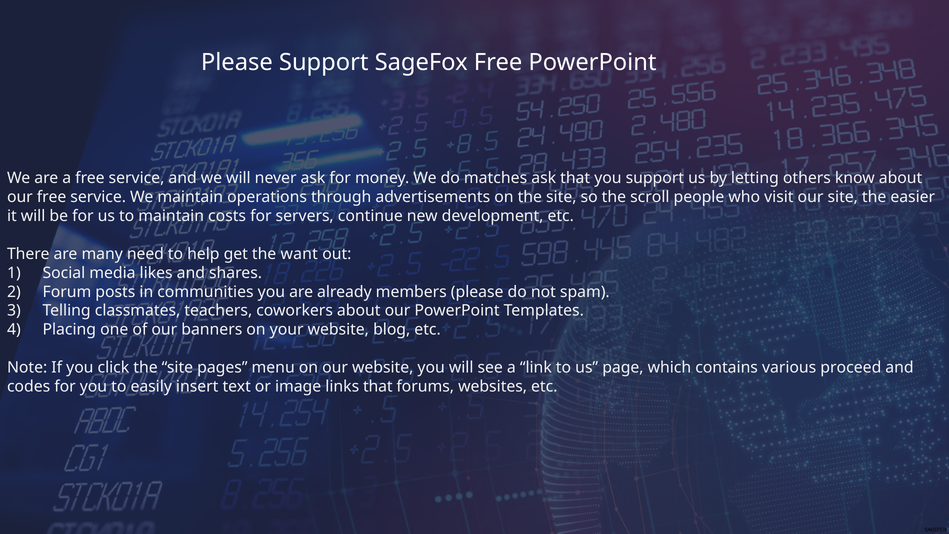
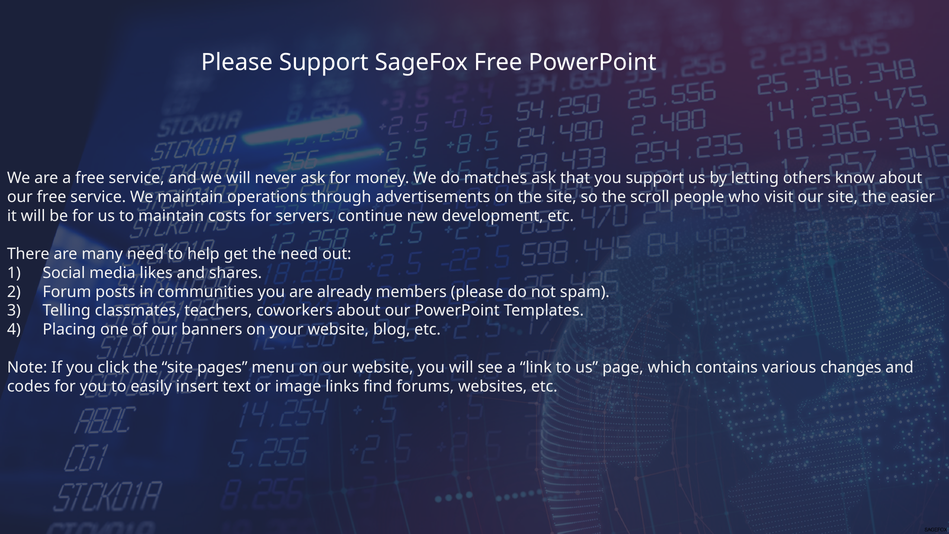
the want: want -> need (299, 254)
proceed: proceed -> changes (851, 368)
links that: that -> find (378, 387)
